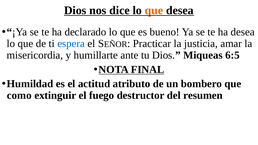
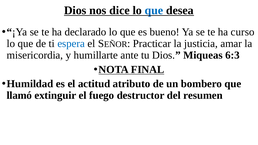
que colour: orange -> blue (154, 10)
ha desea: desea -> curso (243, 32)
6:5: 6:5 -> 6:3 (232, 55)
como: como -> llamó (19, 95)
